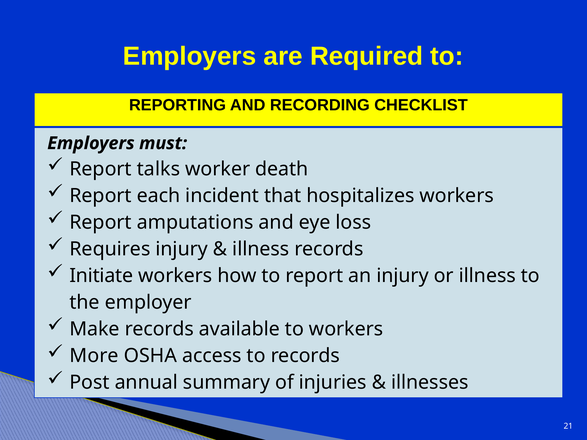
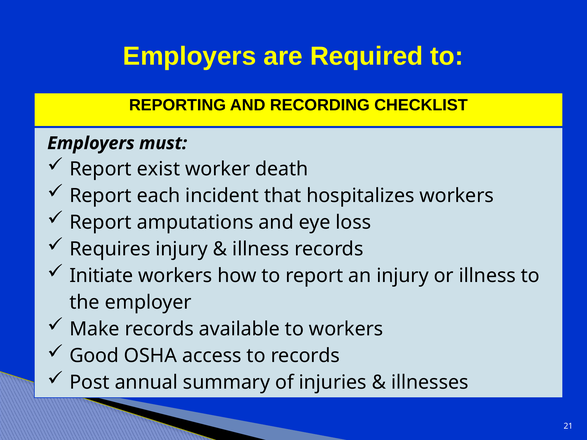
talks: talks -> exist (158, 169)
More: More -> Good (94, 356)
